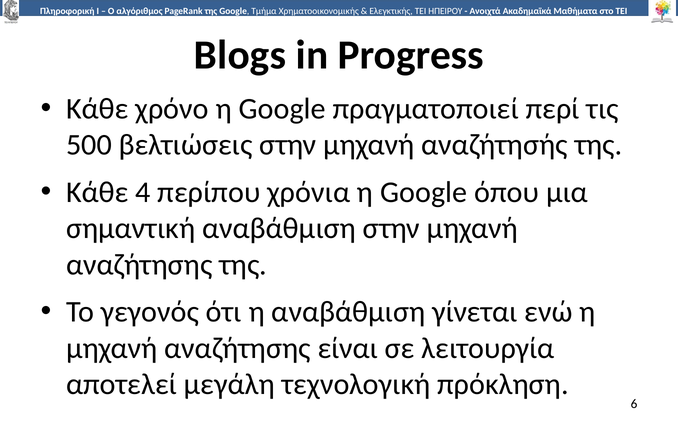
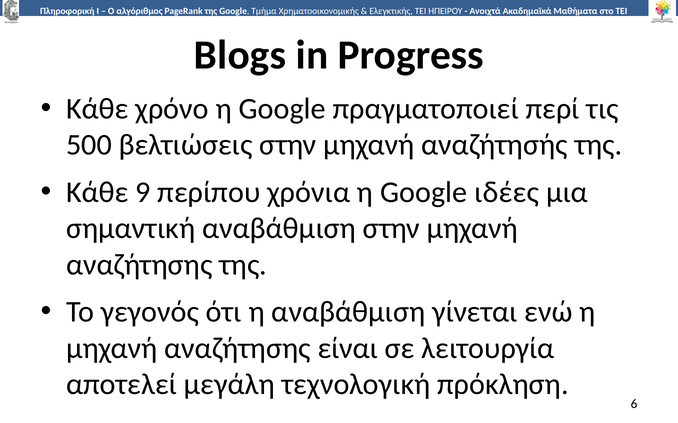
4: 4 -> 9 (143, 193)
όπου: όπου -> ιδέες (507, 193)
